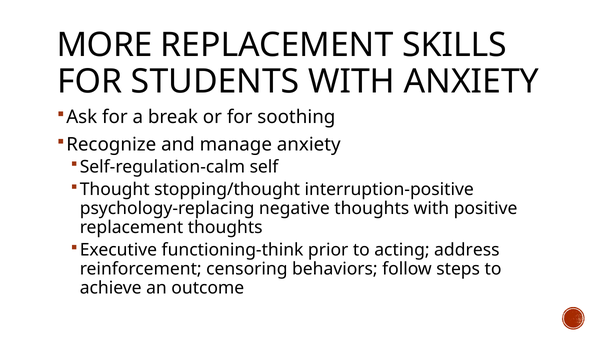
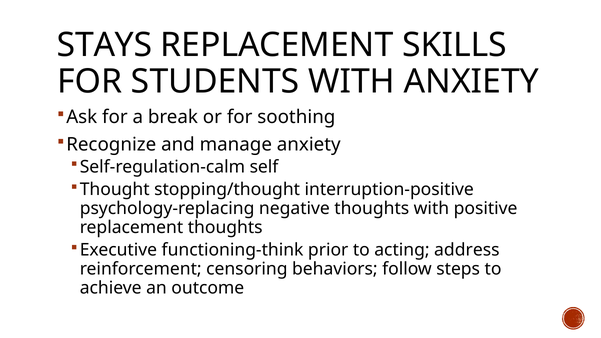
MORE: MORE -> STAYS (105, 45)
